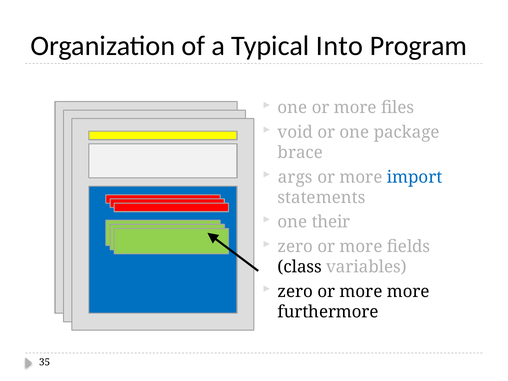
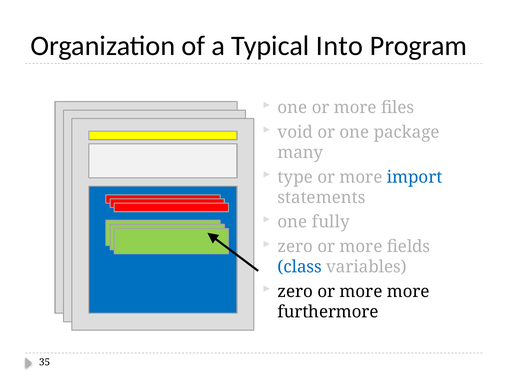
brace: brace -> many (300, 153)
args: args -> type (295, 177)
their: their -> fully (331, 222)
class colour: black -> blue (300, 267)
